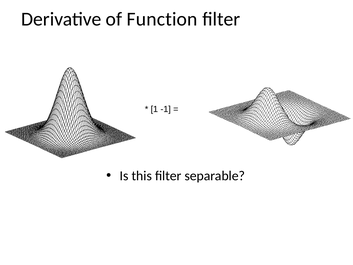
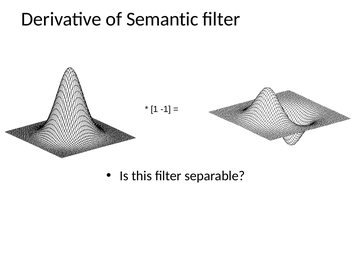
Function: Function -> Semantic (162, 19)
